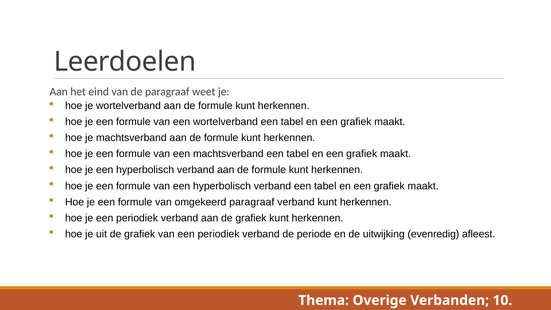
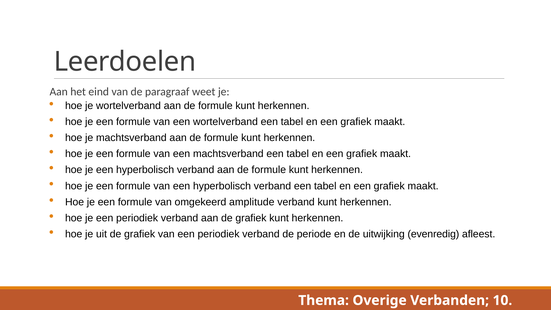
omgekeerd paragraaf: paragraaf -> amplitude (252, 202)
